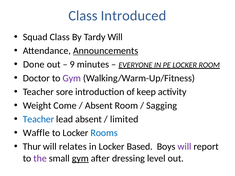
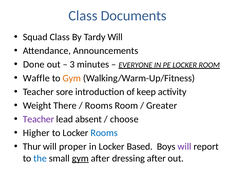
Introduced: Introduced -> Documents (134, 16)
Announcements underline: present -> none (106, 51)
9: 9 -> 3 (72, 65)
Doctor: Doctor -> Waffle (36, 78)
Gym colour: purple -> orange (72, 78)
Come: Come -> There (65, 106)
Absent: Absent -> Rooms (99, 106)
Sagging: Sagging -> Greater (162, 106)
Teacher colour: blue -> purple (38, 119)
limited: limited -> choose (124, 119)
Waffle: Waffle -> Higher (36, 133)
relates: relates -> proper (73, 147)
the colour: purple -> blue (40, 159)
dressing level: level -> after (156, 159)
